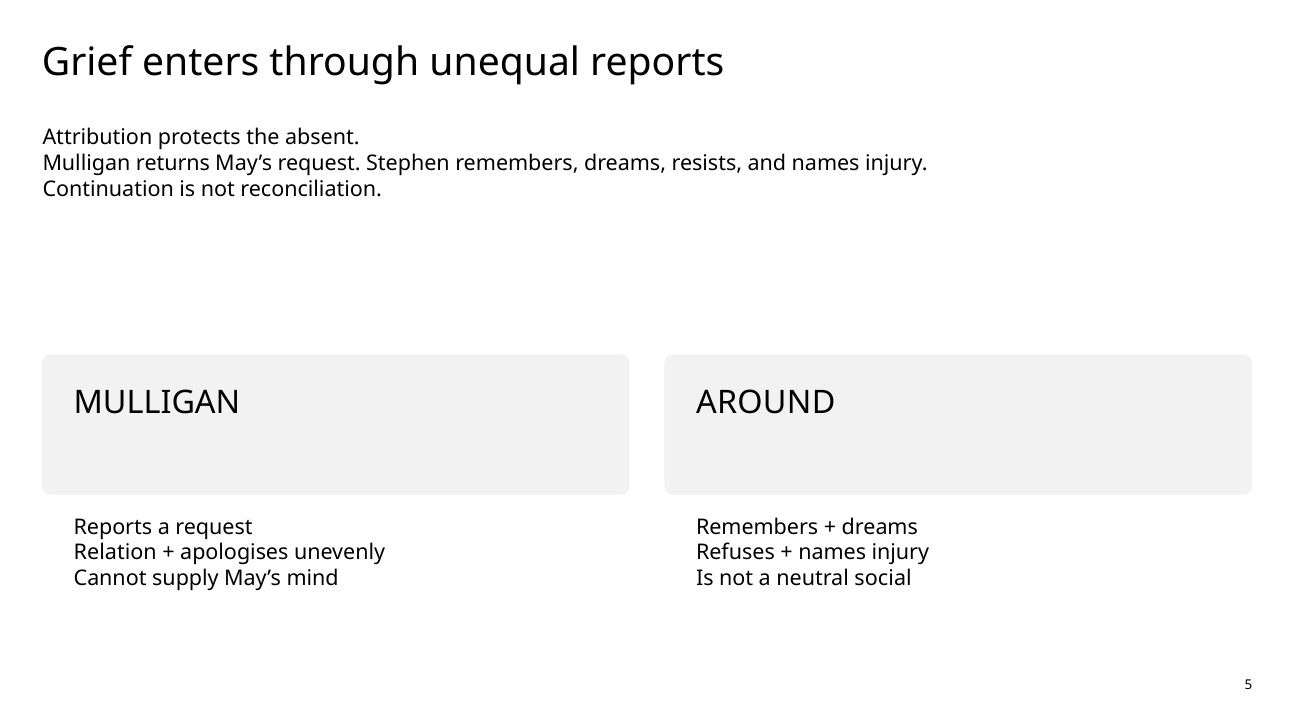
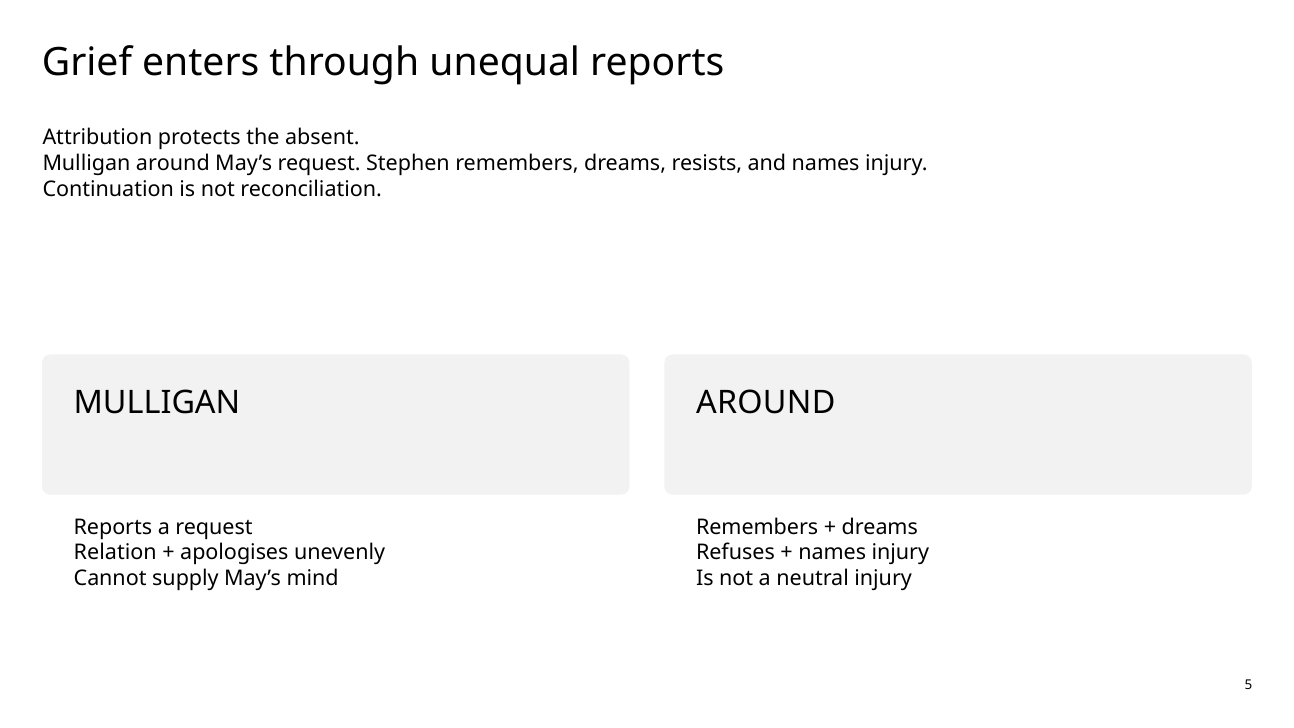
Mulligan returns: returns -> around (173, 163)
neutral social: social -> injury (883, 579)
